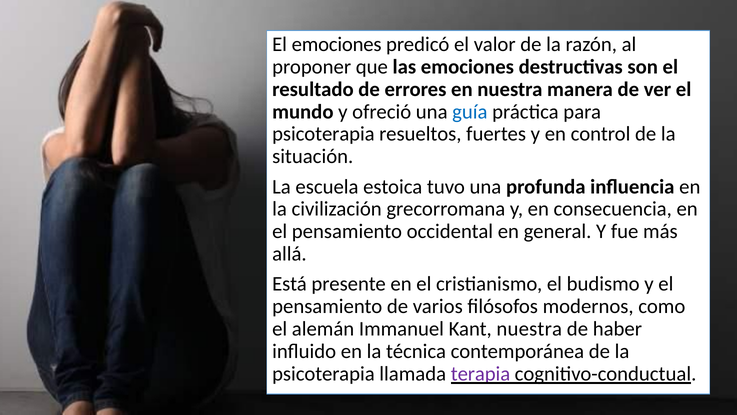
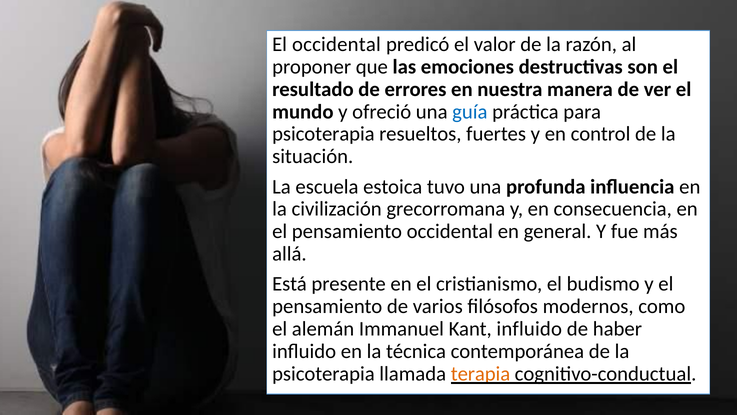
El emociones: emociones -> occidental (336, 44)
Kant nuestra: nuestra -> influido (529, 329)
terapia colour: purple -> orange (481, 373)
